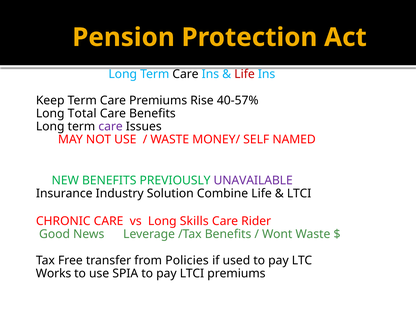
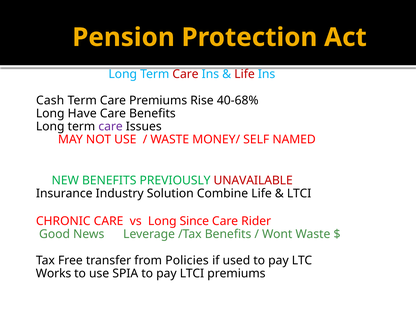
Care colour: black -> red (185, 74)
Keep: Keep -> Cash (50, 100)
40-57%: 40-57% -> 40-68% (238, 100)
Total: Total -> Have (82, 113)
UNAVAILABLE colour: purple -> red (253, 180)
Skills: Skills -> Since (194, 221)
